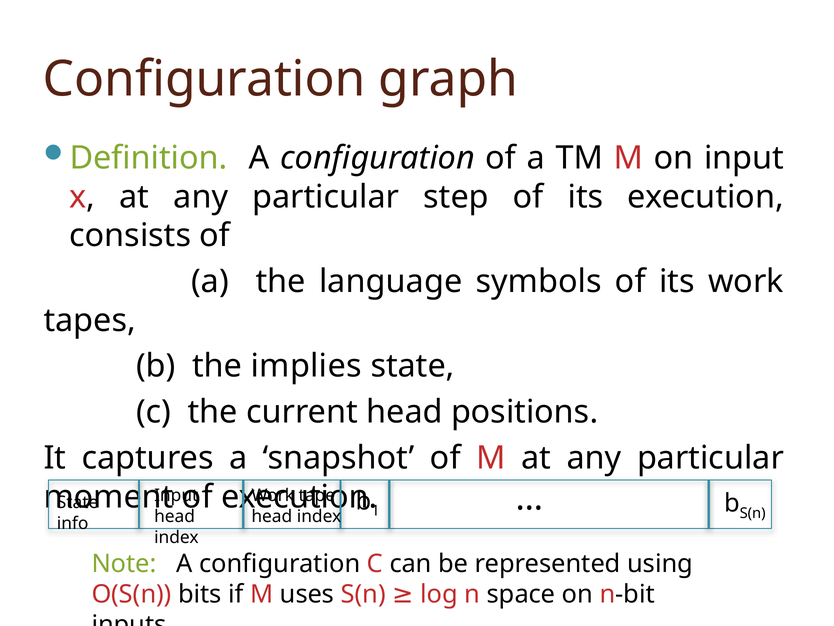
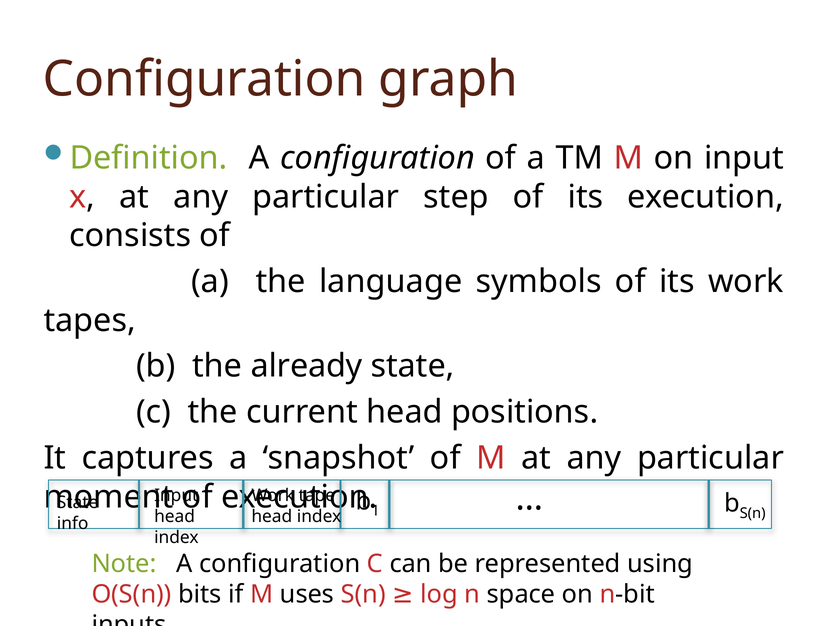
implies: implies -> already (307, 366)
